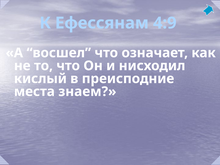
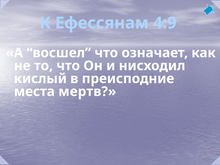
знаем: знаем -> мертв (87, 92)
